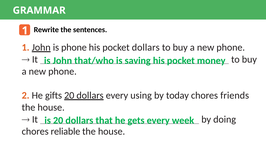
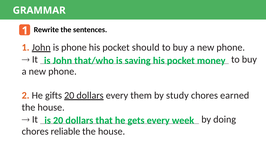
pocket dollars: dollars -> should (146, 47)
using: using -> them (141, 95)
today: today -> study (177, 95)
friends: friends -> earned (235, 95)
